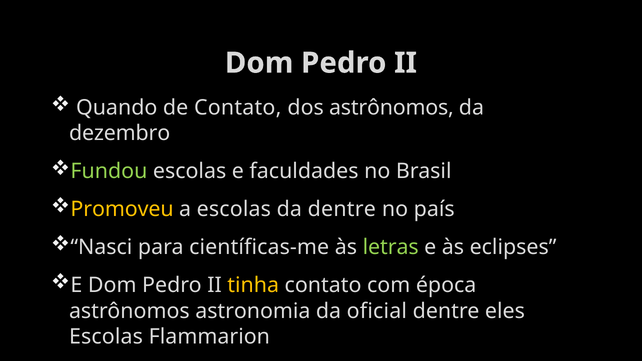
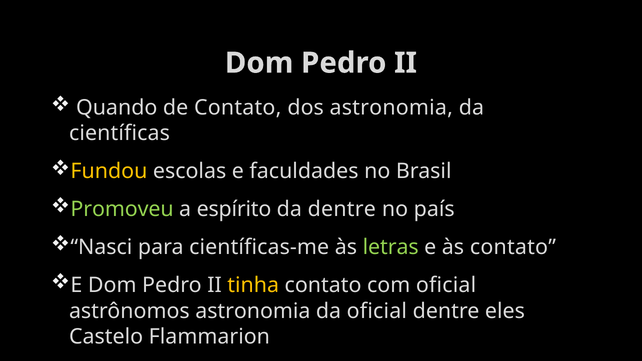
dos astrônomos: astrônomos -> astronomia (391, 108)
dezembro: dezembro -> científicas (119, 133)
Fundou colour: light green -> yellow (109, 171)
Promoveu colour: yellow -> light green (122, 209)
a escolas: escolas -> espírito (234, 209)
às eclipses: eclipses -> contato (513, 247)
com época: época -> oficial (446, 285)
Escolas: Escolas -> Castelo (106, 337)
